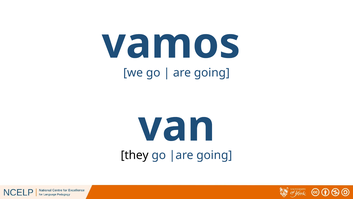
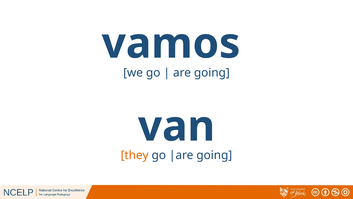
they colour: black -> orange (135, 155)
